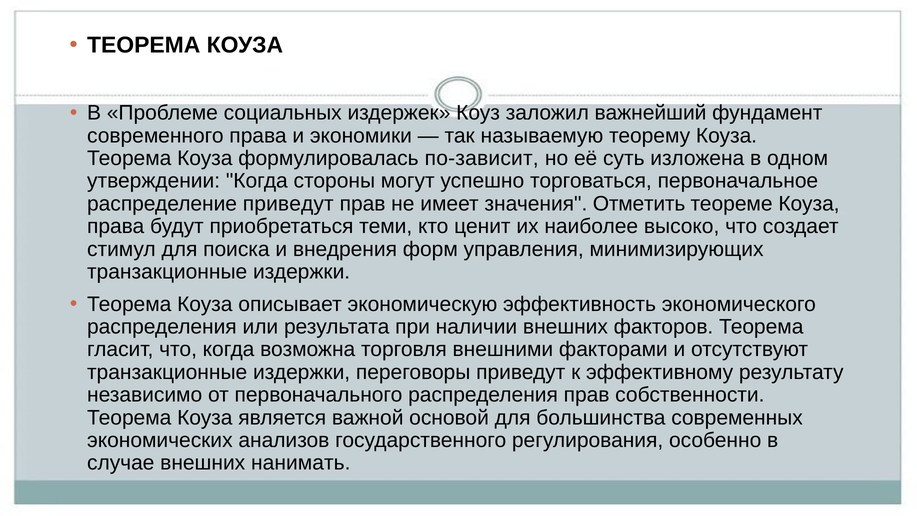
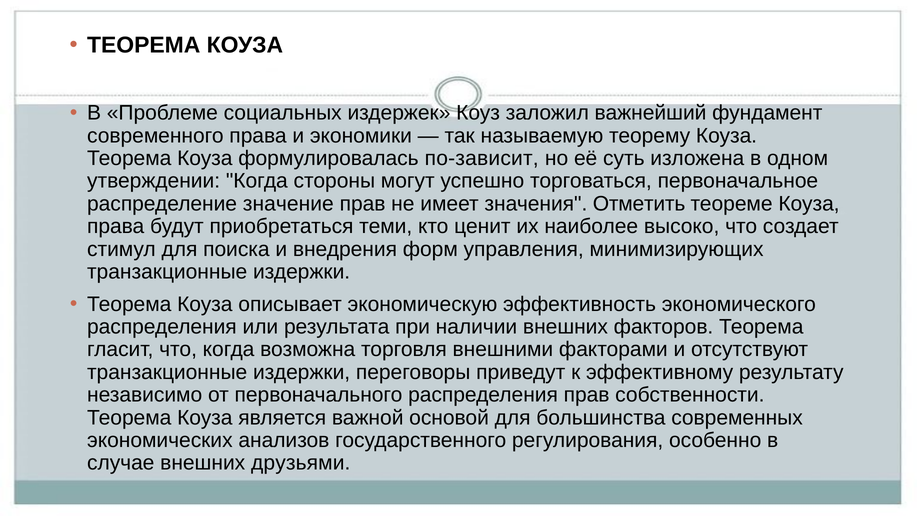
распределение приведут: приведут -> значение (288, 204)
нанимать: нанимать -> друзьями (301, 463)
